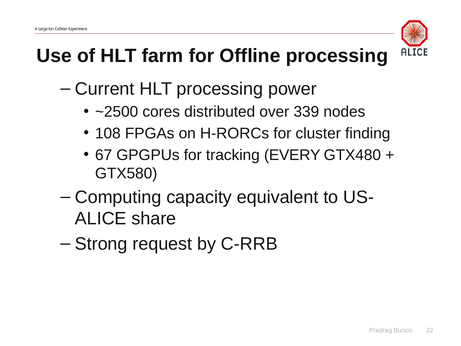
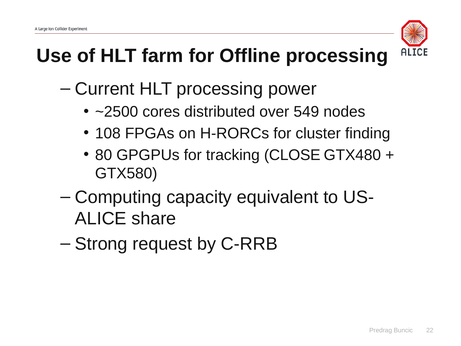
339: 339 -> 549 (306, 112)
67: 67 -> 80 (104, 155)
EVERY: EVERY -> CLOSE (292, 155)
